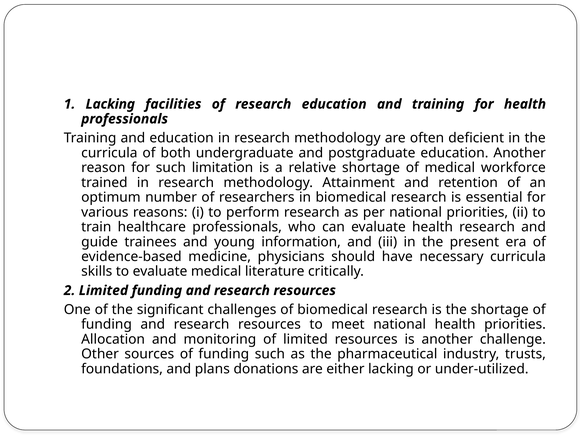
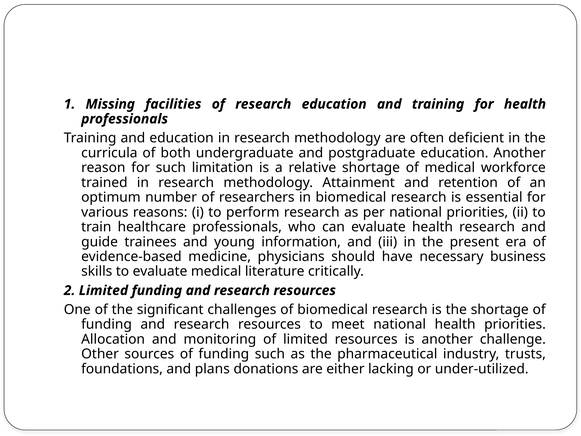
1 Lacking: Lacking -> Missing (110, 104)
necessary curricula: curricula -> business (518, 256)
